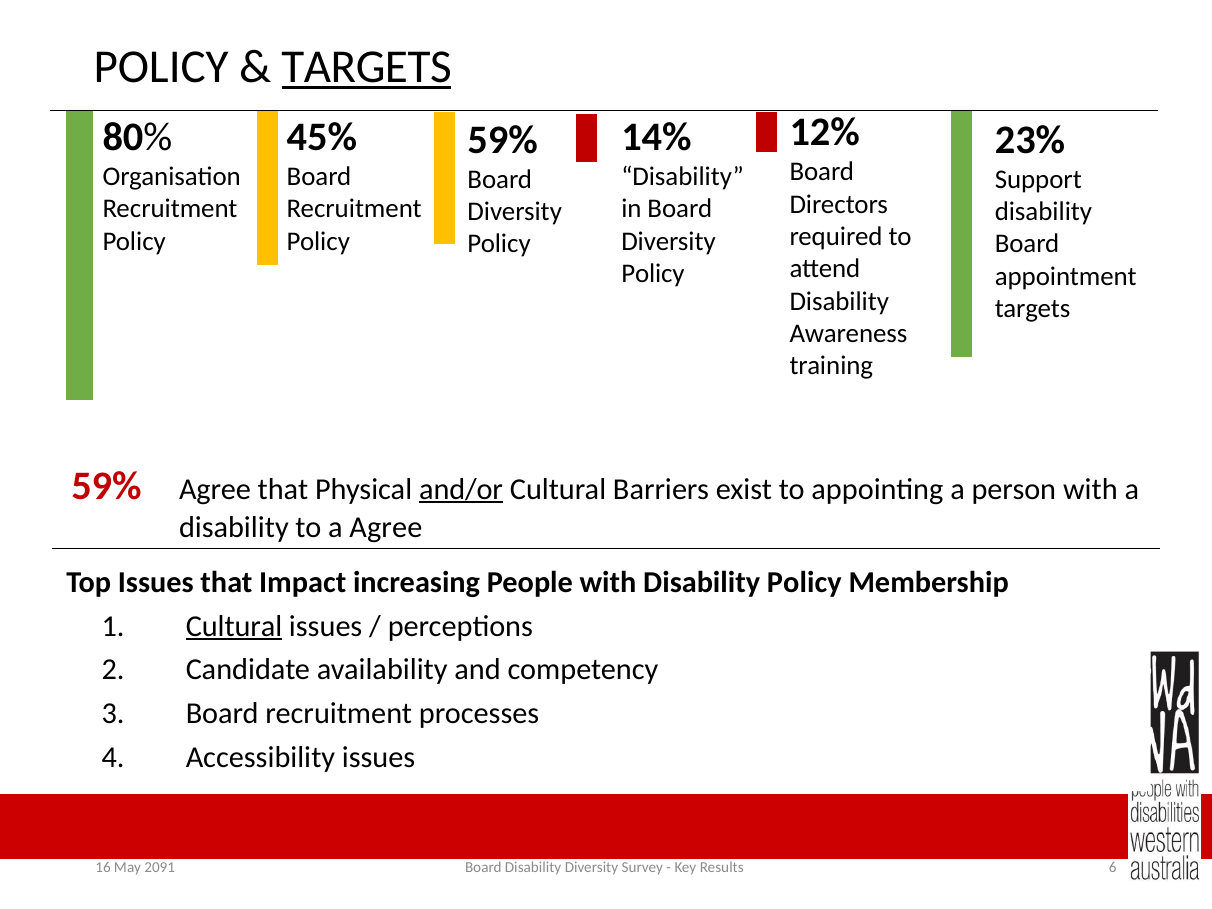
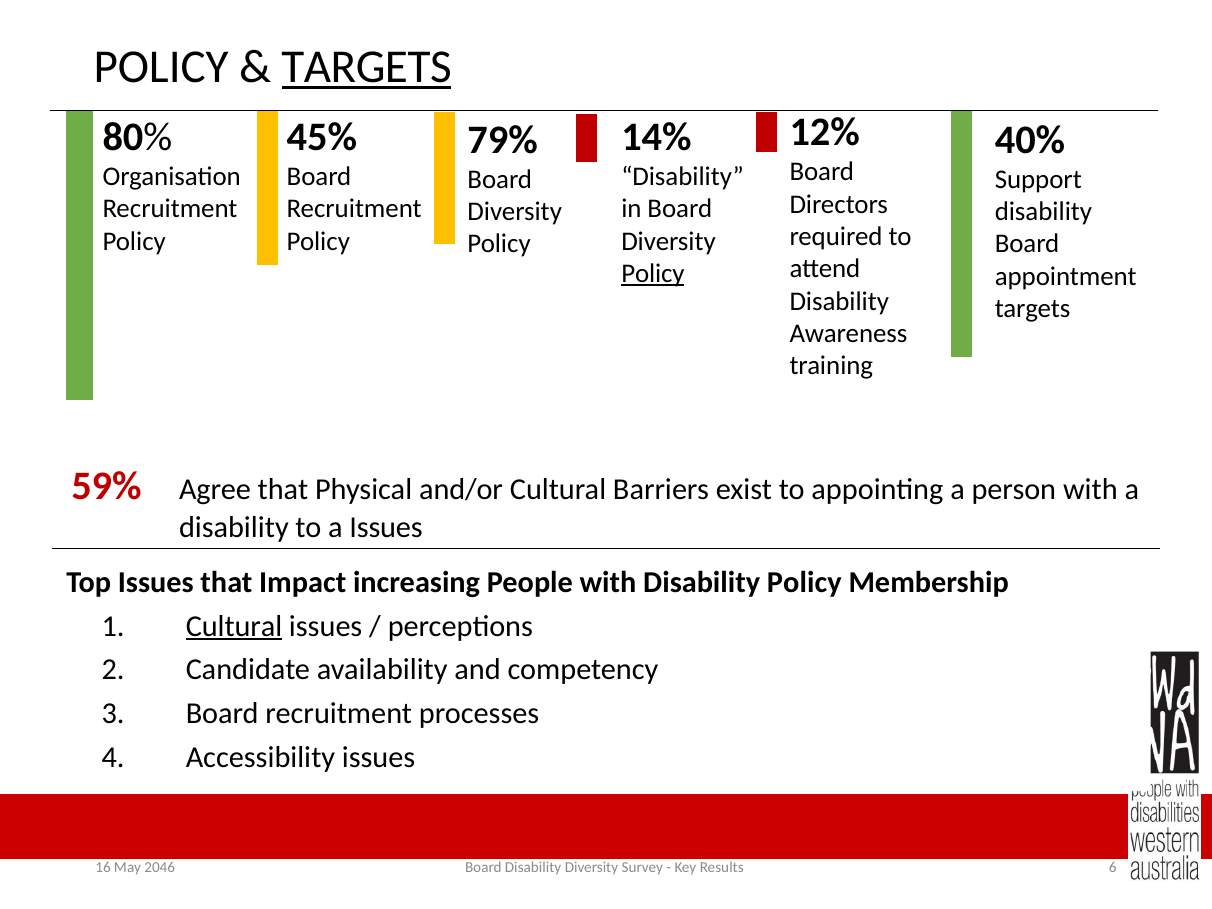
59%: 59% -> 79% (503, 140)
23%: 23% -> 40% (1030, 140)
Policy underline: none -> present (653, 274)
and/or underline: present -> none (461, 489)
a Agree: Agree -> Issues (386, 527)
2091: 2091 -> 2046 (160, 868)
